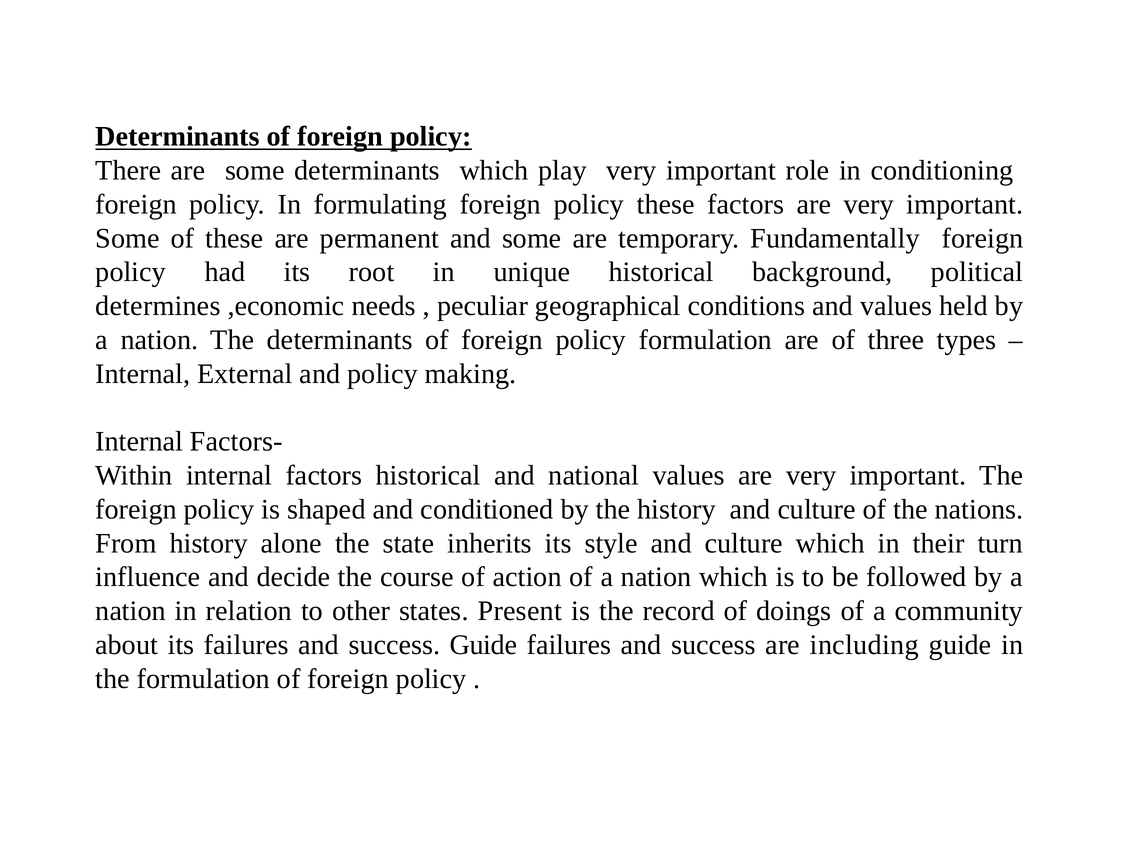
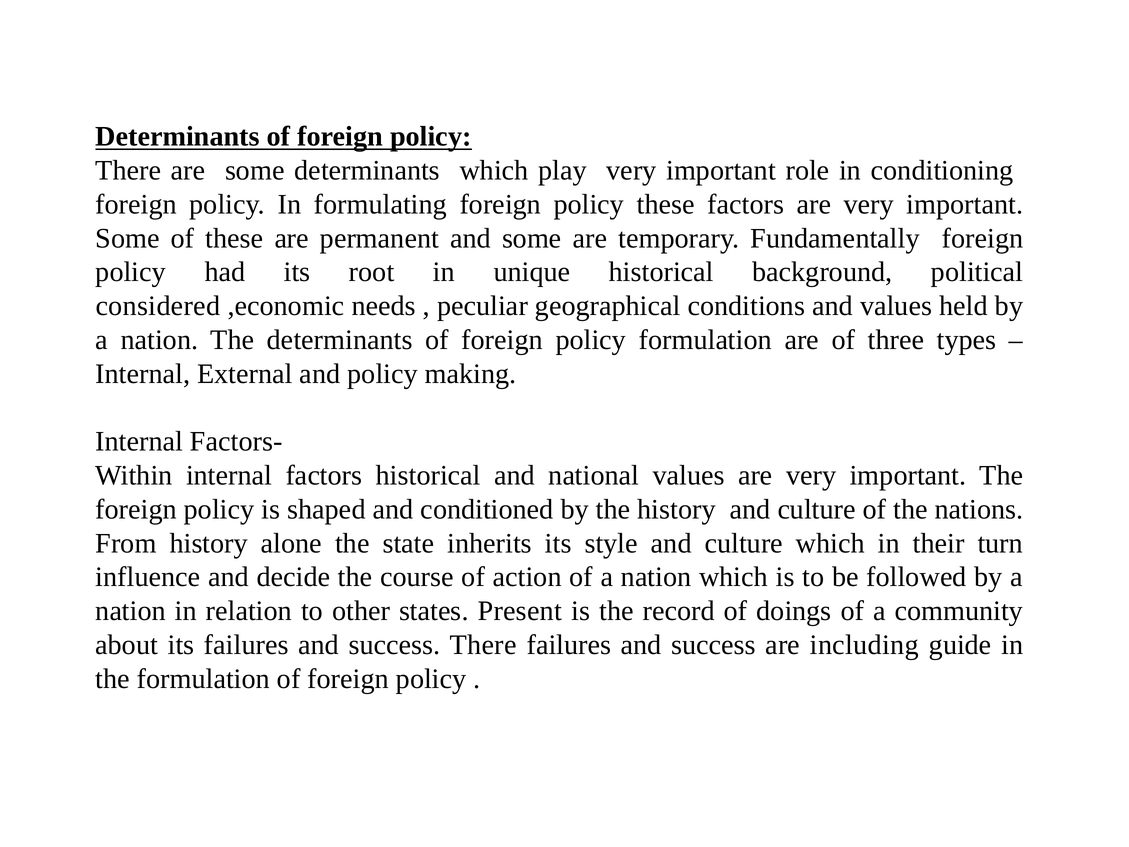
determines: determines -> considered (158, 306)
success Guide: Guide -> There (483, 645)
